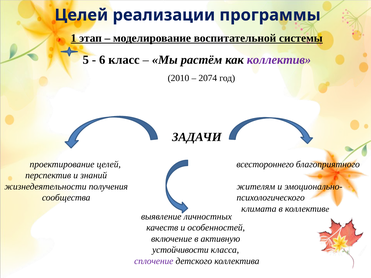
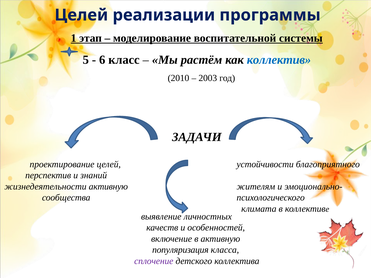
коллектив colour: purple -> blue (279, 60)
2074: 2074 -> 2003 (208, 78)
всестороннего: всестороннего -> устойчивости (265, 164)
жизнедеятельности получения: получения -> активную (108, 187)
устойчивости: устойчивости -> популяризация (180, 250)
